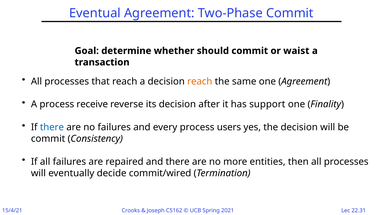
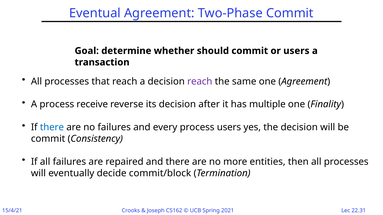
or waist: waist -> users (296, 51)
reach colour: orange -> purple (200, 82)
support: support -> multiple (267, 105)
commit/wired: commit/wired -> commit/block (160, 173)
